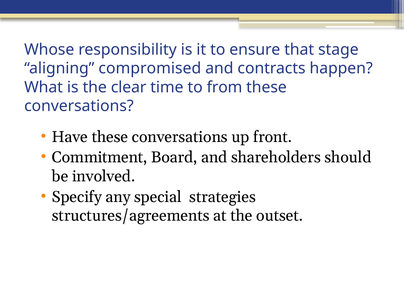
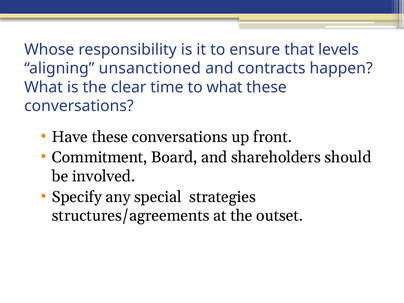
stage: stage -> levels (338, 50)
compromised: compromised -> unsanctioned (150, 68)
to from: from -> what (225, 87)
